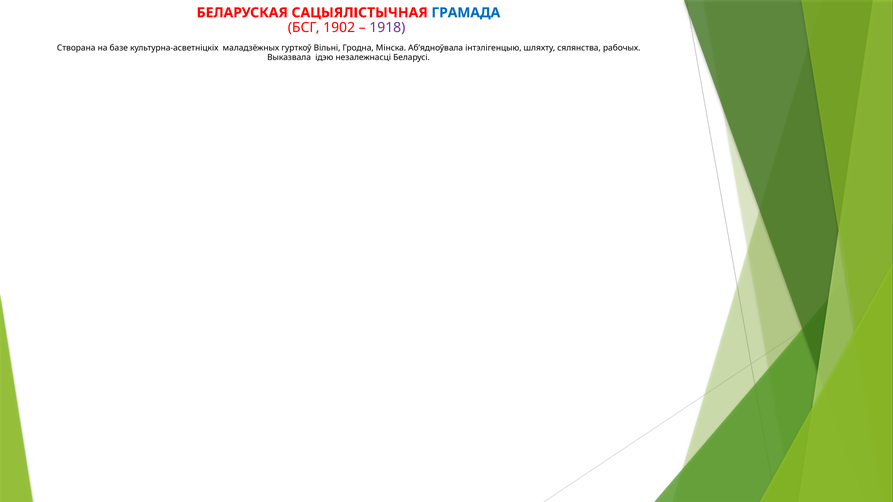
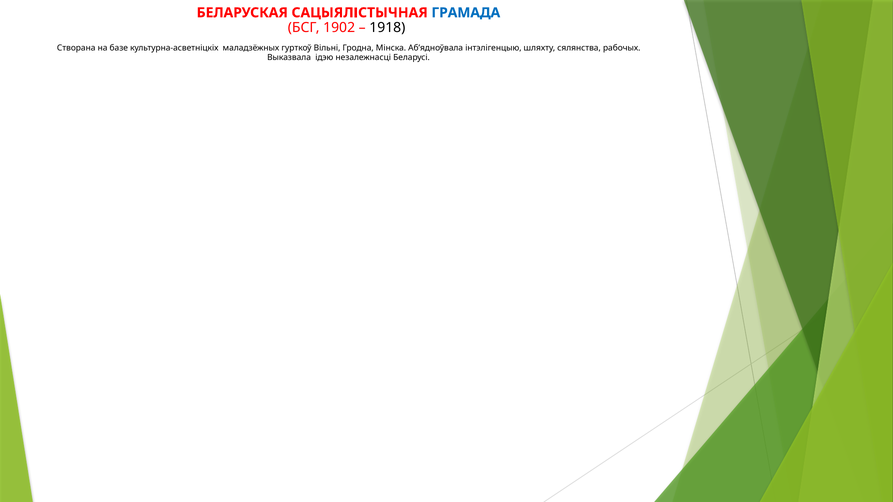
1918 colour: purple -> black (387, 28)
